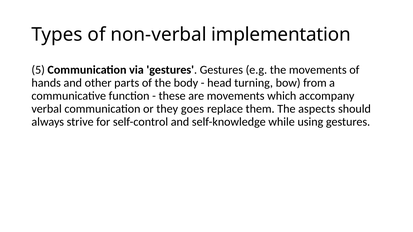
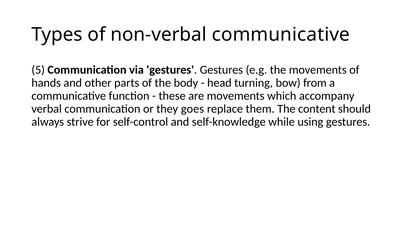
non-verbal implementation: implementation -> communicative (281, 35)
aspects: aspects -> content (317, 109)
